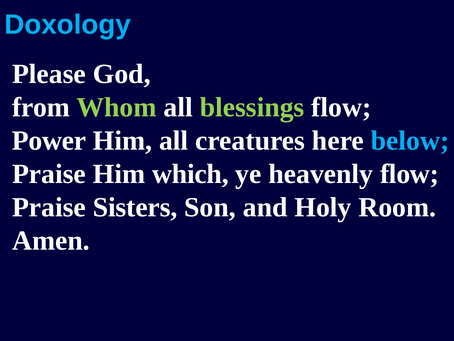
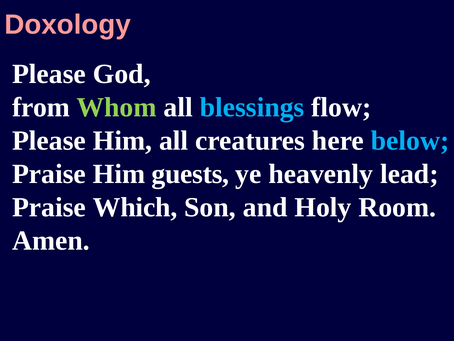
Doxology colour: light blue -> pink (68, 25)
blessings colour: light green -> light blue (252, 107)
Power: Power -> Please (49, 140)
which: which -> guests (190, 174)
heavenly flow: flow -> lead (409, 174)
Sisters: Sisters -> Which (135, 207)
